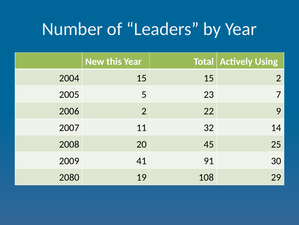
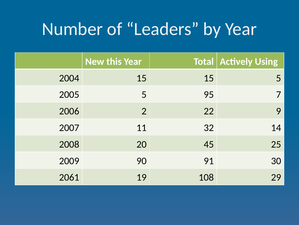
15 2: 2 -> 5 (279, 78)
23: 23 -> 95 (209, 94)
41: 41 -> 90 (142, 160)
2080: 2080 -> 2061 (69, 177)
